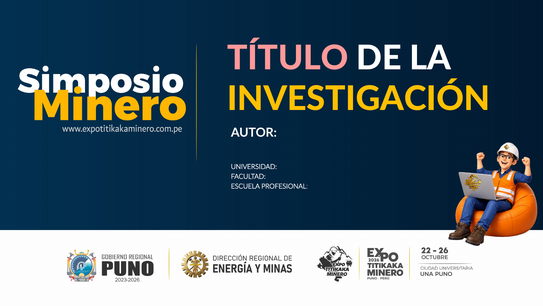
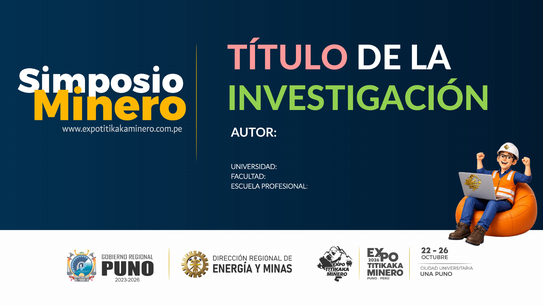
INVESTIGACIÓN colour: yellow -> light green (359, 99)
